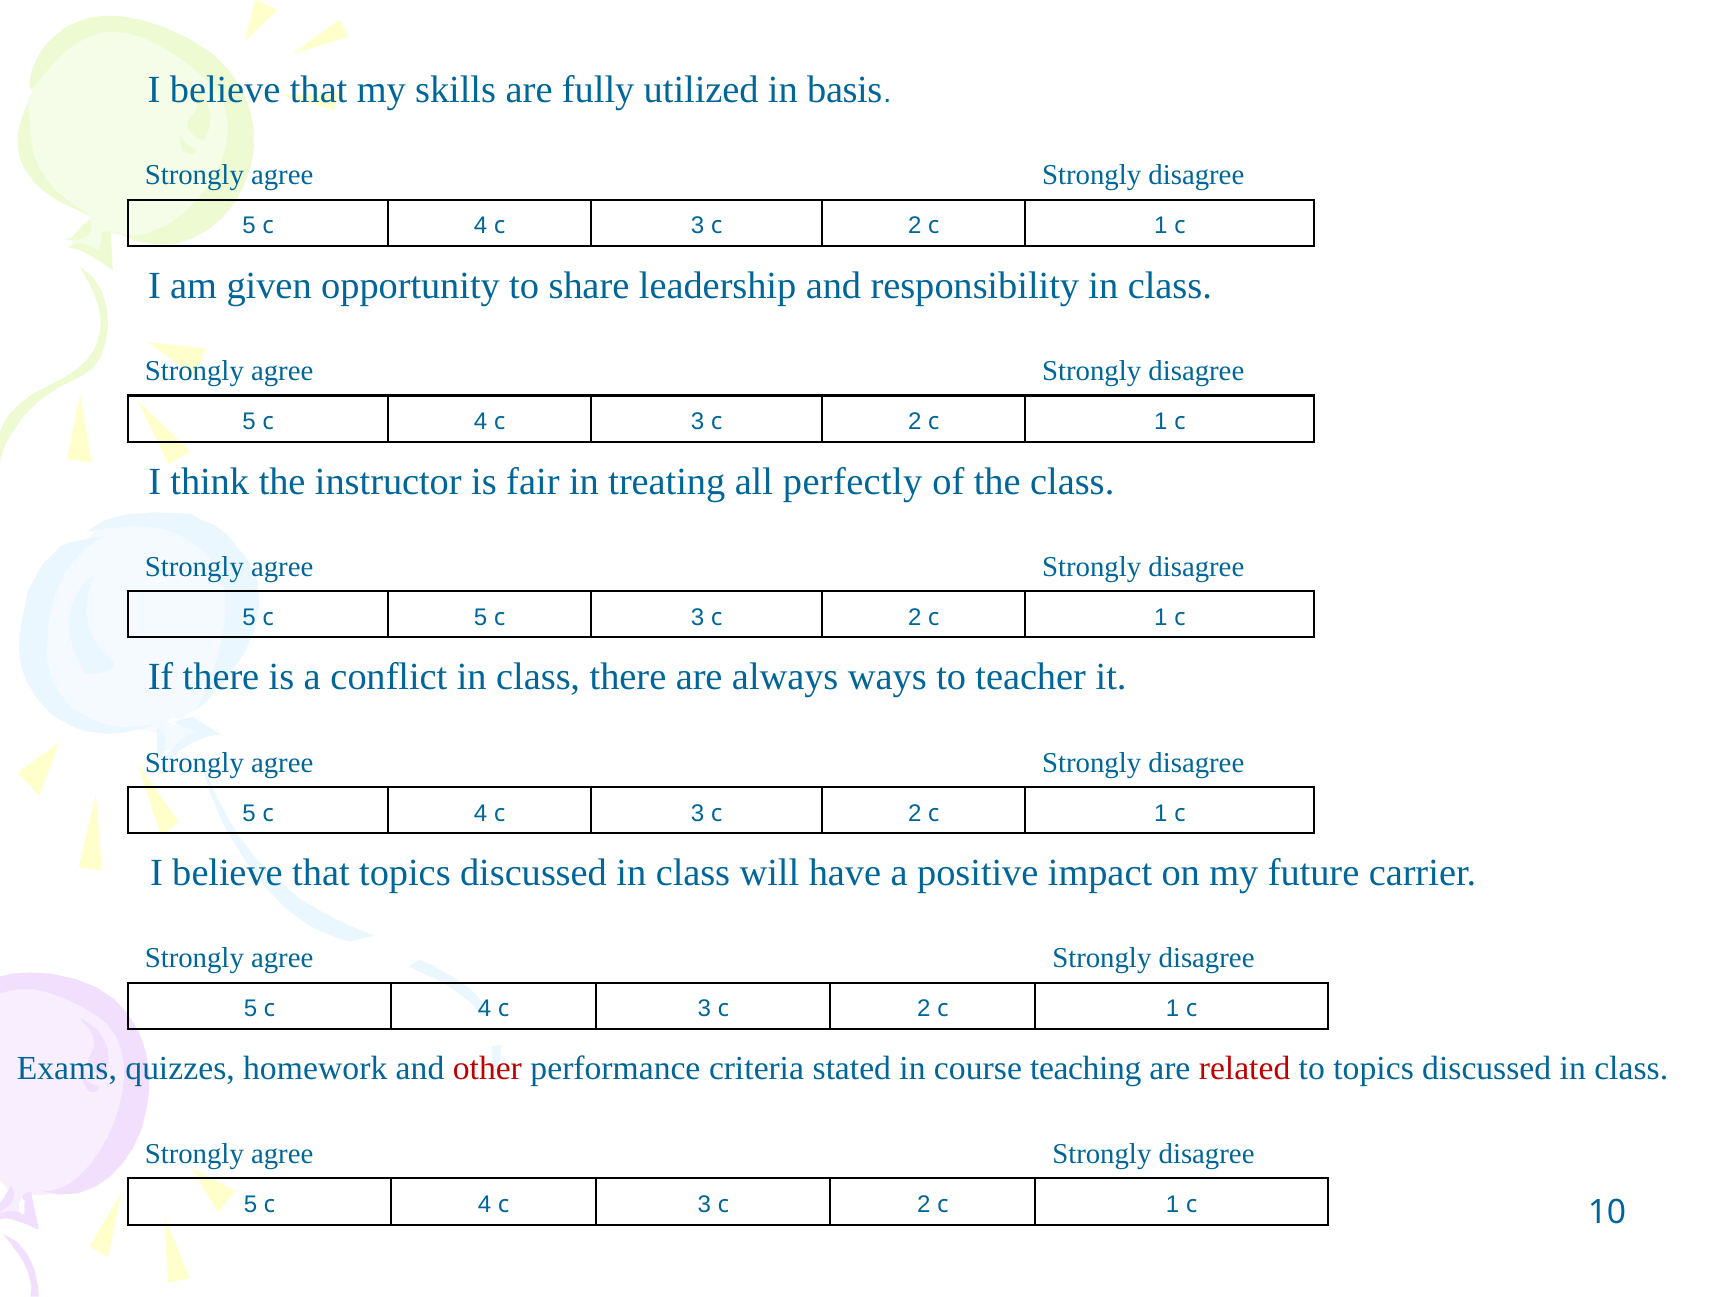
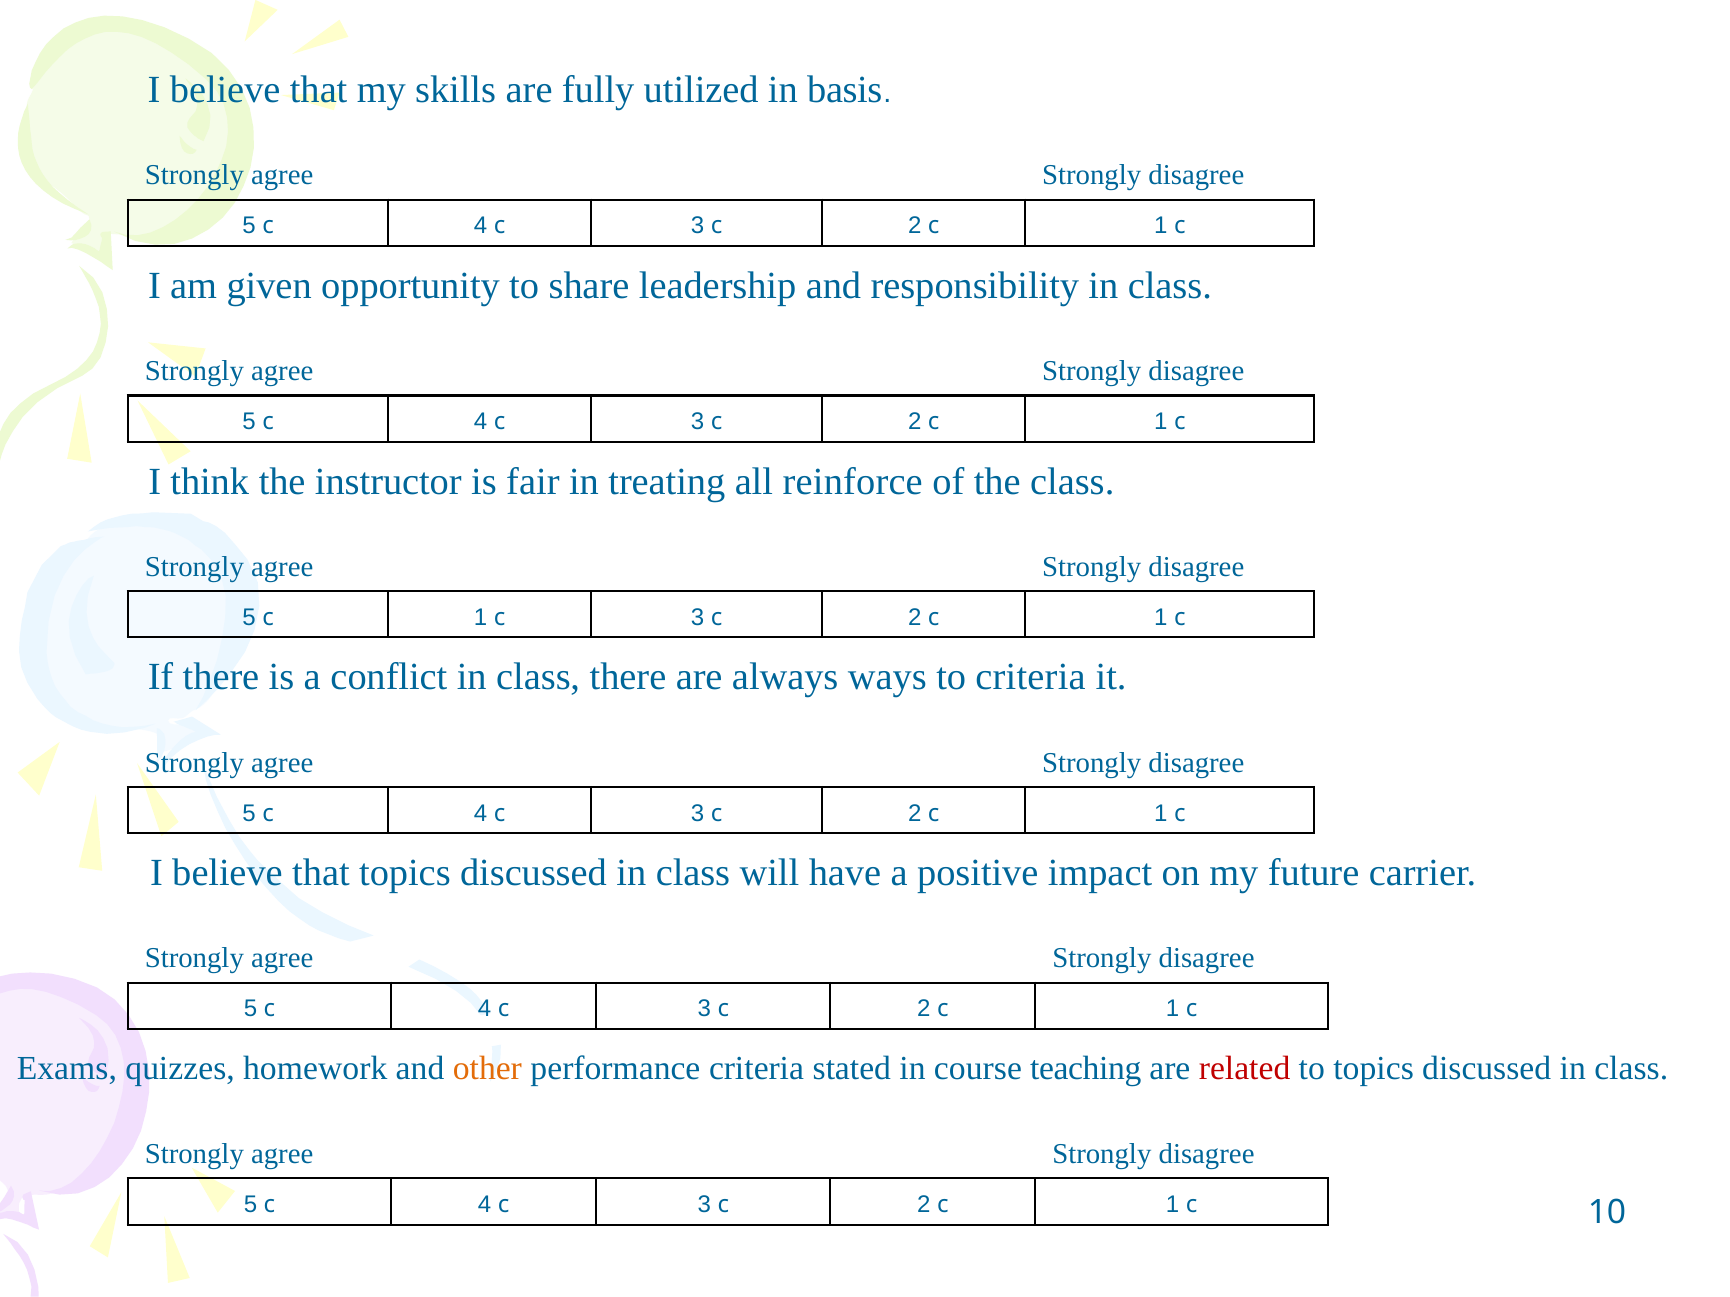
perfectly: perfectly -> reinforce (853, 482)
5 c 5: 5 -> 1 (481, 618)
to teacher: teacher -> criteria (1031, 677)
other colour: red -> orange (487, 1069)
